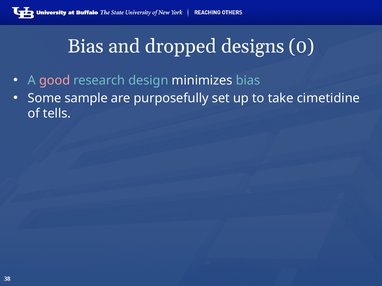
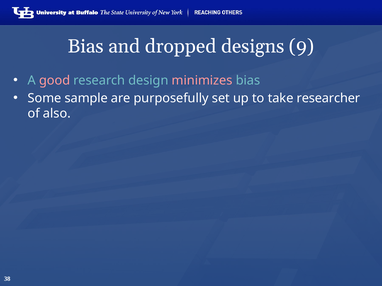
0: 0 -> 9 (301, 47)
minimizes colour: white -> pink (202, 80)
cimetidine: cimetidine -> researcher (328, 98)
tells: tells -> also (57, 114)
